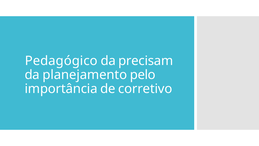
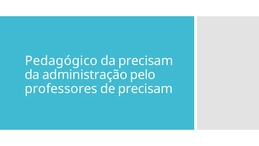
planejamento: planejamento -> administração (85, 75)
importância: importância -> professores (61, 89)
de corretivo: corretivo -> precisam (145, 89)
